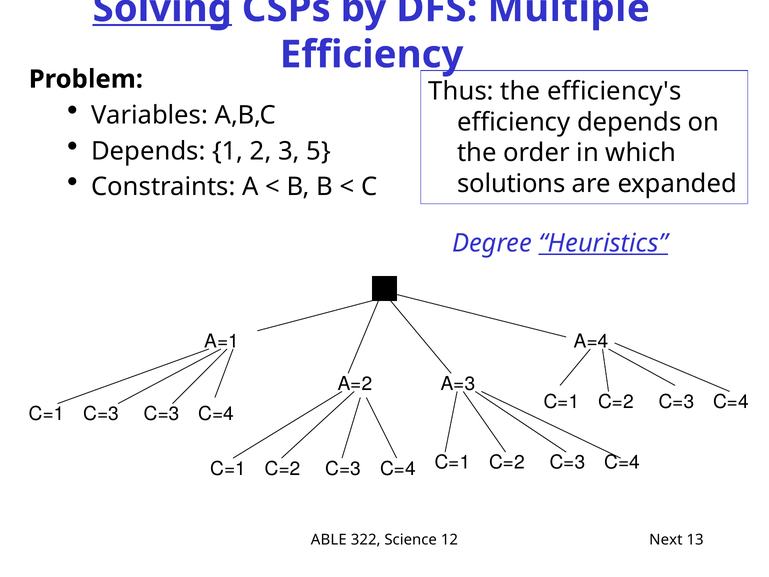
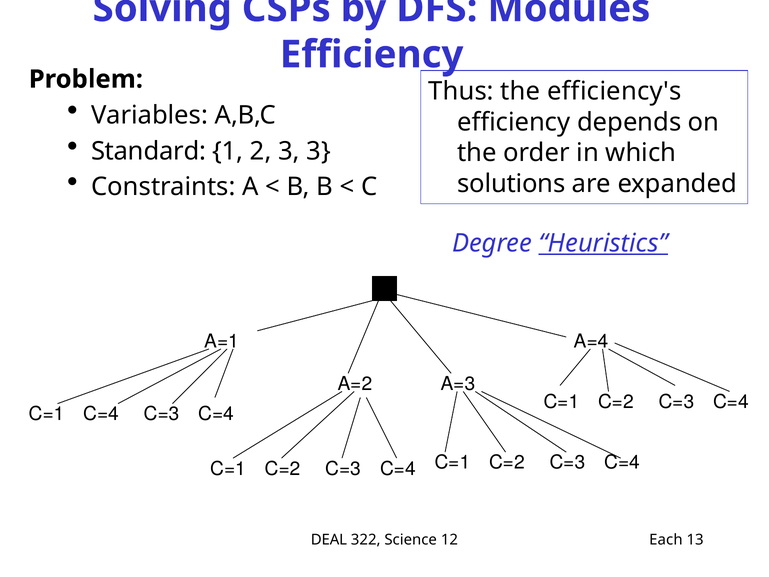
Solving underline: present -> none (162, 8)
Multiple: Multiple -> Modules (569, 8)
Depends: Depends -> Standard (148, 151)
3 5: 5 -> 3 (319, 151)
C=1 C=3: C=3 -> C=4 (101, 414)
ABLE: ABLE -> DEAL (329, 539)
Next: Next -> Each (666, 539)
